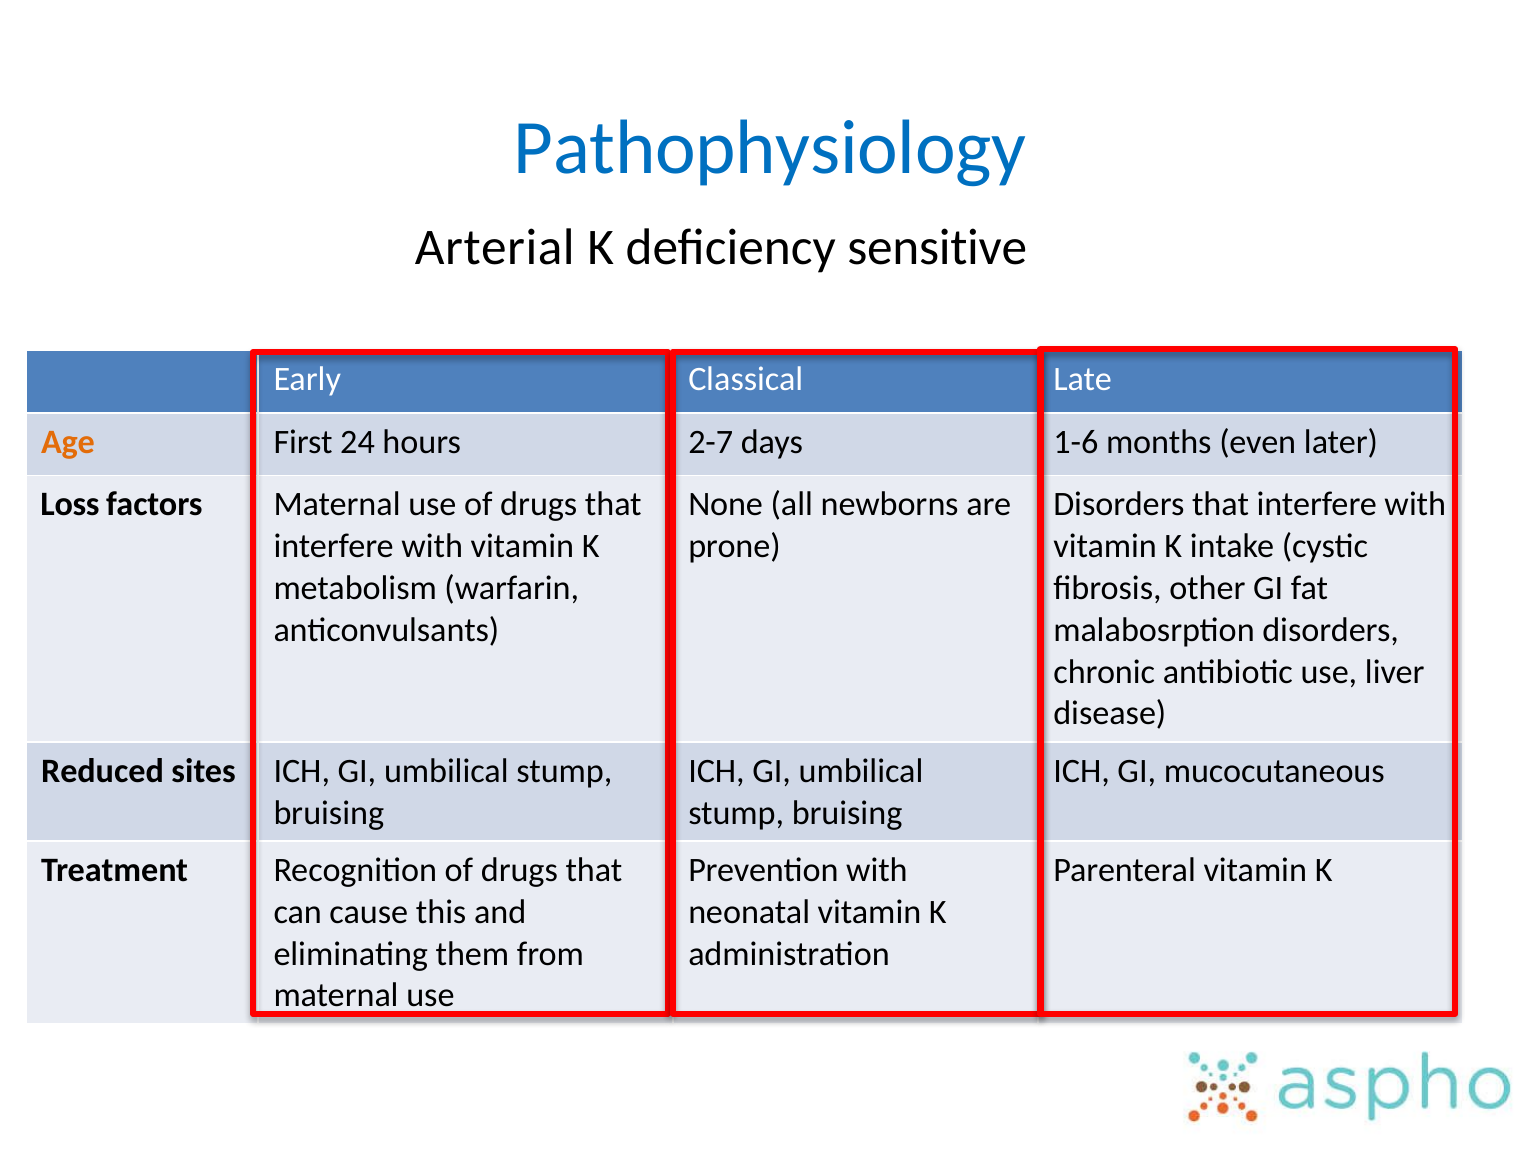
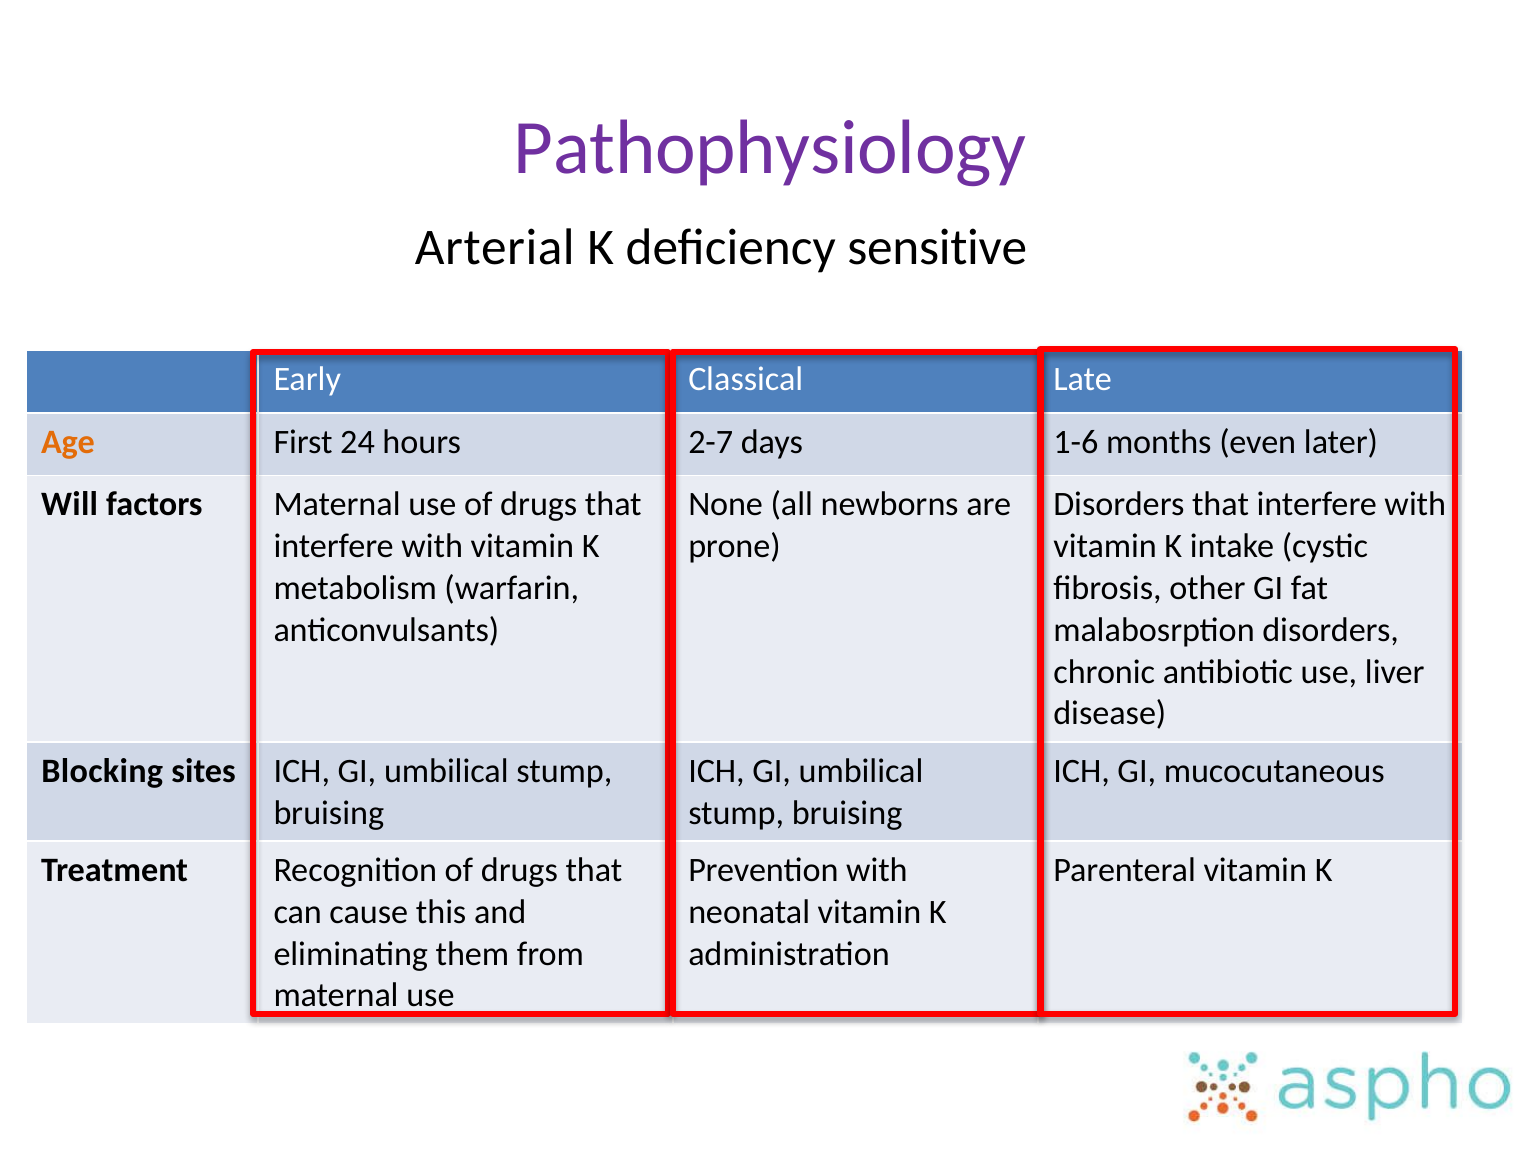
Pathophysiology colour: blue -> purple (770, 148)
Loss: Loss -> Will (70, 504)
Reduced: Reduced -> Blocking (102, 771)
